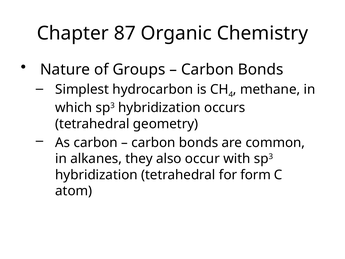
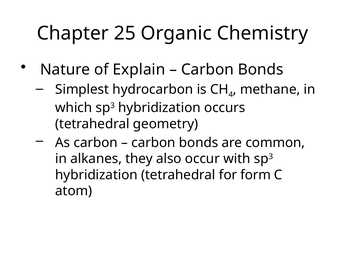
87: 87 -> 25 (125, 33)
Groups: Groups -> Explain (139, 69)
